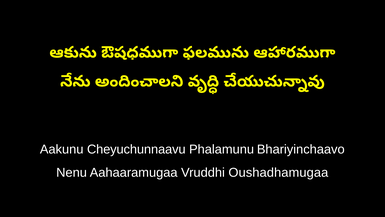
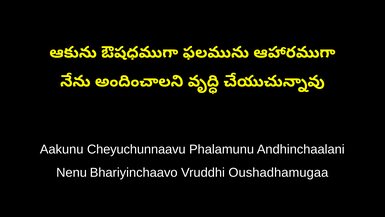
Bhariyinchaavo: Bhariyinchaavo -> Andhinchaalani (301, 149)
Aahaaramugaa: Aahaaramugaa -> Bhariyinchaavo (134, 172)
